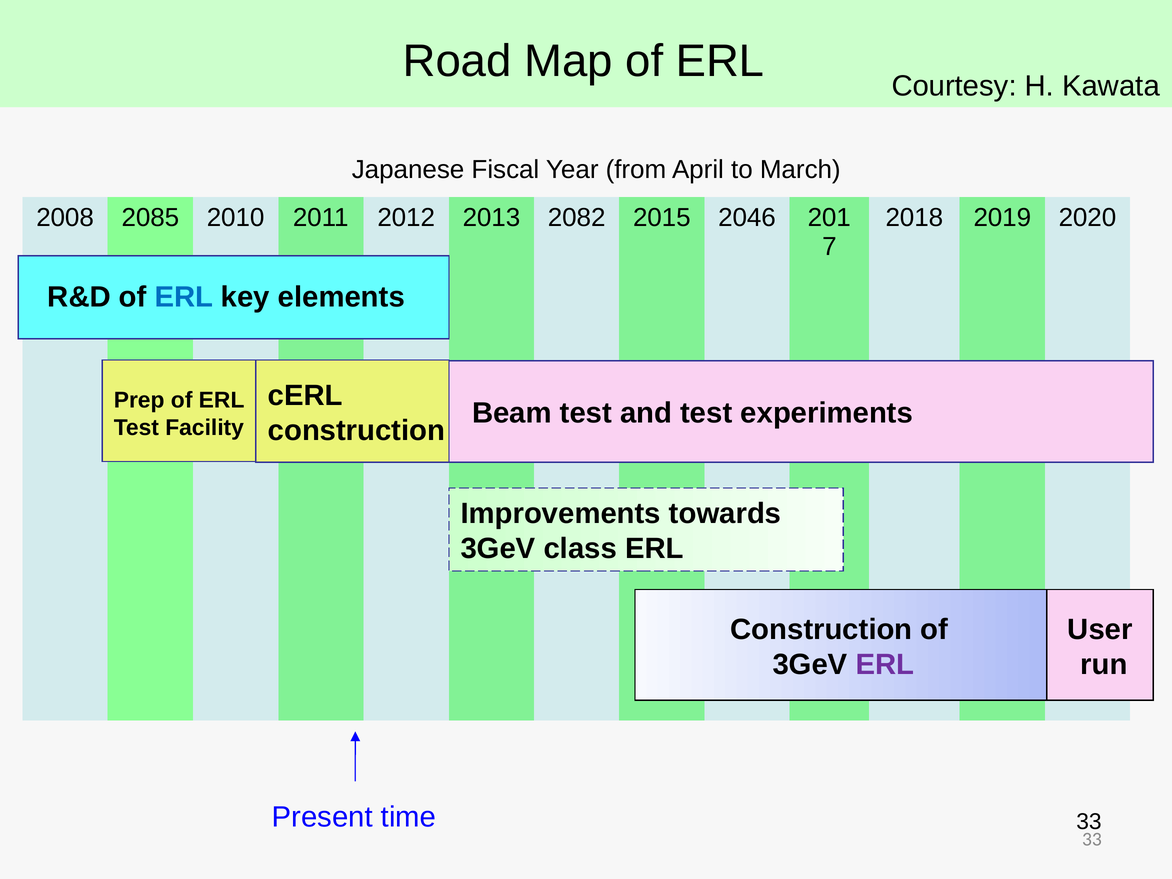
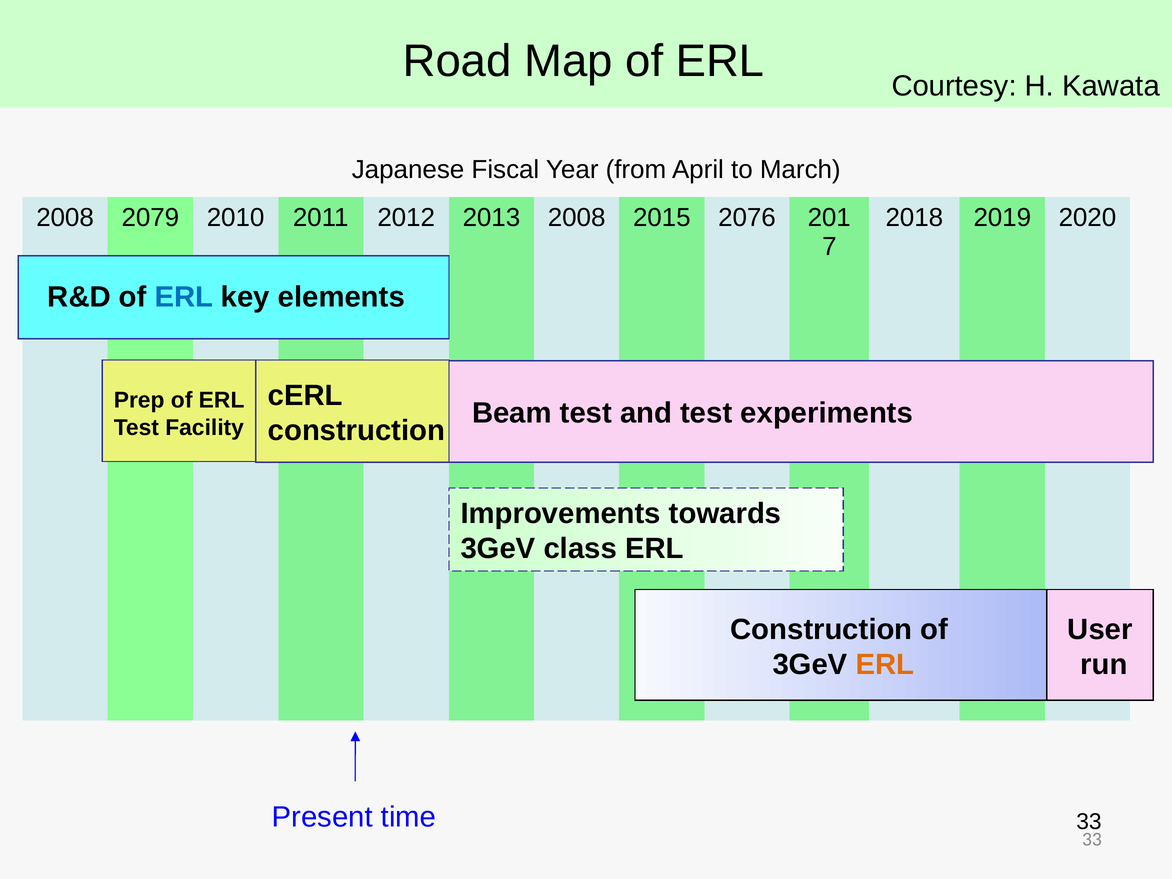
2085: 2085 -> 2079 (150, 218)
2013 2082: 2082 -> 2008 (577, 218)
2046: 2046 -> 2076 (747, 218)
ERL colour: purple -> orange (885, 665)
